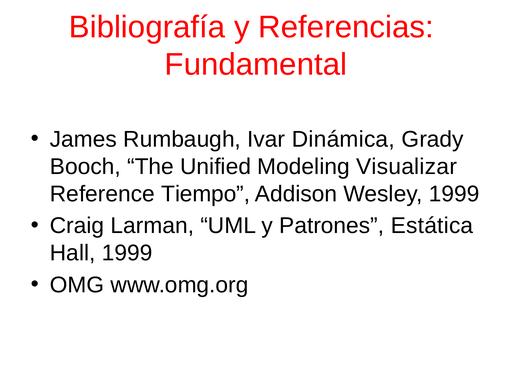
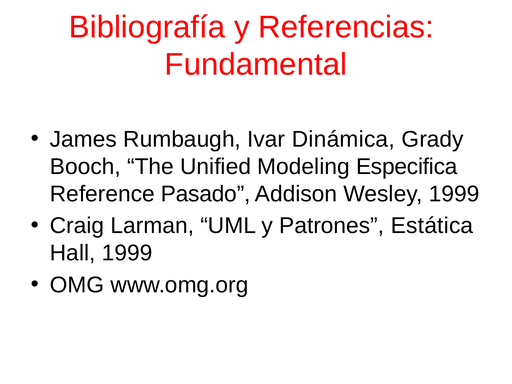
Visualizar: Visualizar -> Especifica (407, 167)
Tiempo: Tiempo -> Pasado (206, 194)
